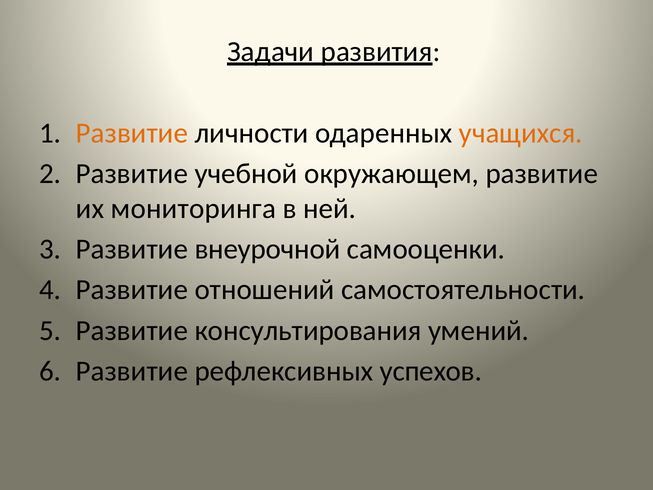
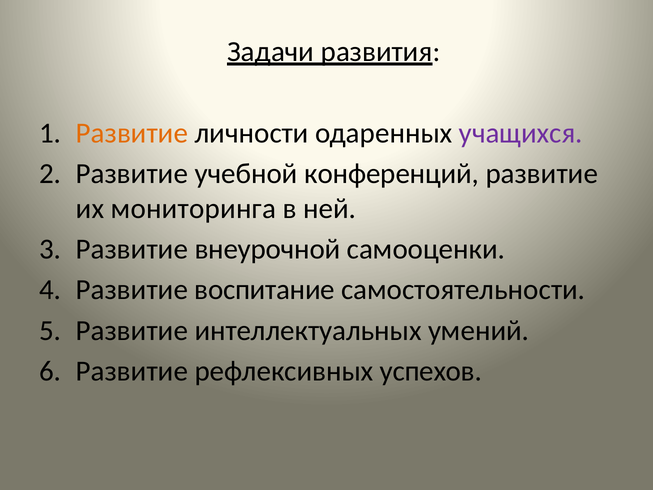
учащихся colour: orange -> purple (521, 133)
окружающем: окружающем -> конференций (392, 174)
отношений: отношений -> воспитание (265, 290)
консультирования: консультирования -> интеллектуальных (308, 330)
